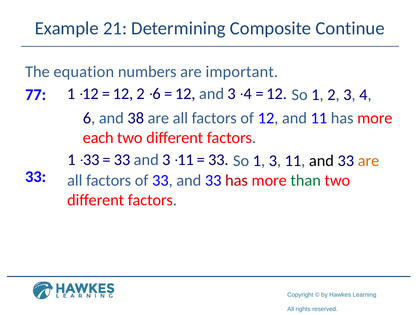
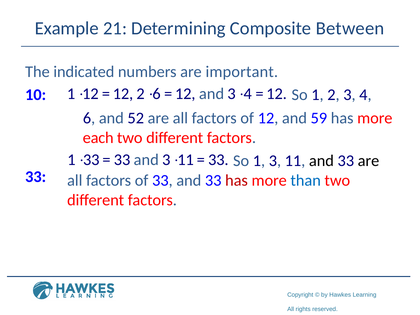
Continue: Continue -> Between (350, 28)
equation: equation -> indicated (84, 72)
77: 77 -> 10 (36, 95)
38: 38 -> 52 (136, 118)
and 11: 11 -> 59 (319, 118)
are colour: orange -> black (368, 161)
than colour: green -> blue (306, 180)
